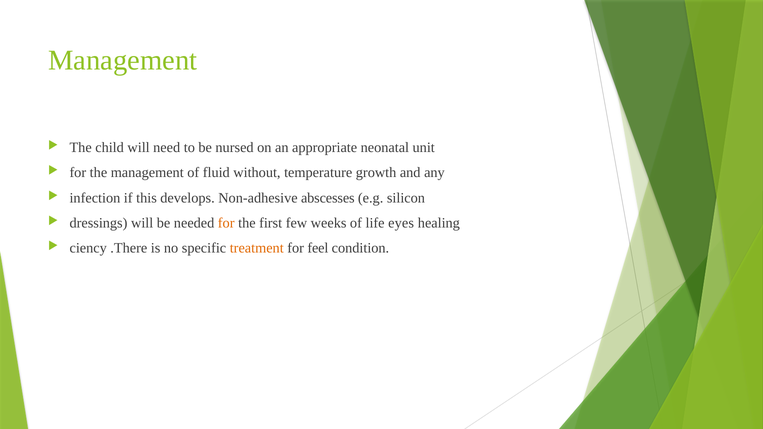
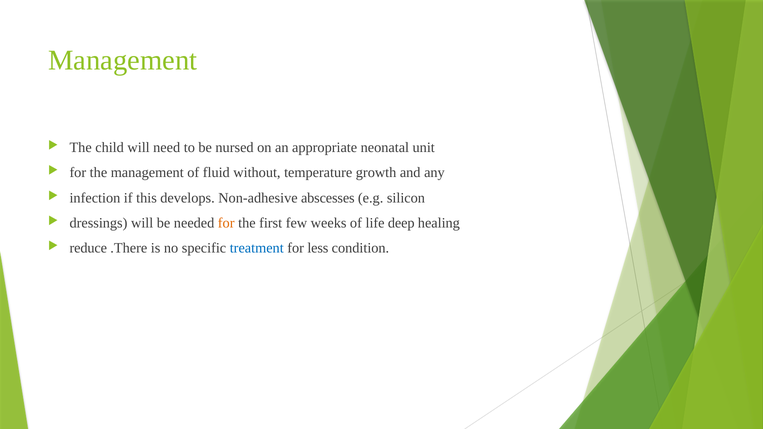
eyes: eyes -> deep (401, 223)
ciency: ciency -> reduce (88, 248)
treatment colour: orange -> blue (257, 248)
feel: feel -> less (318, 248)
